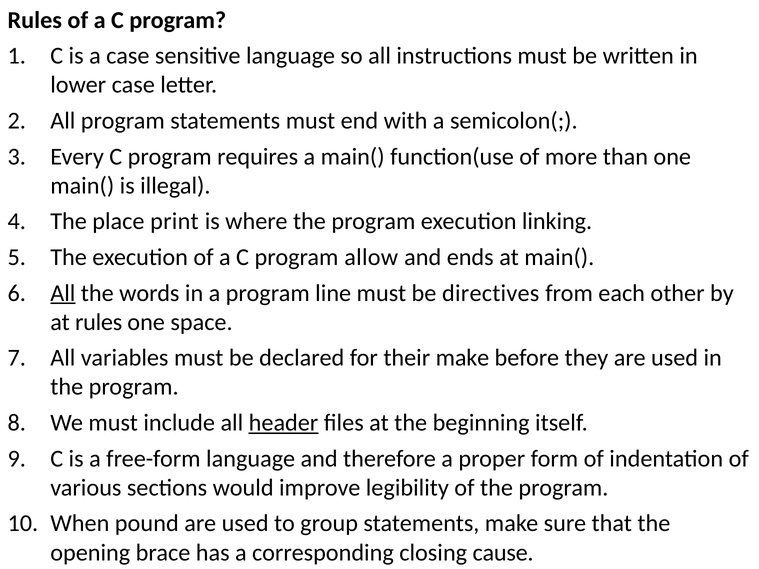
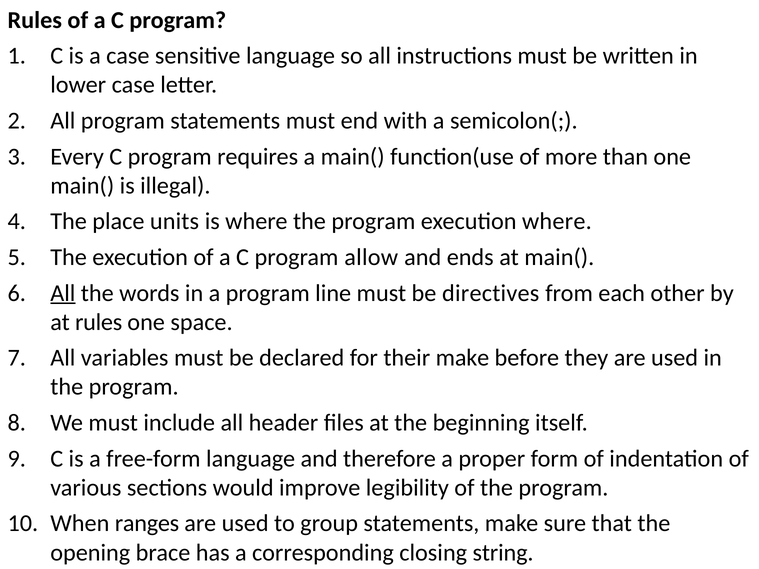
print: print -> units (175, 221)
execution linking: linking -> where (557, 221)
header underline: present -> none (284, 423)
pound: pound -> ranges (147, 524)
cause: cause -> string (503, 553)
